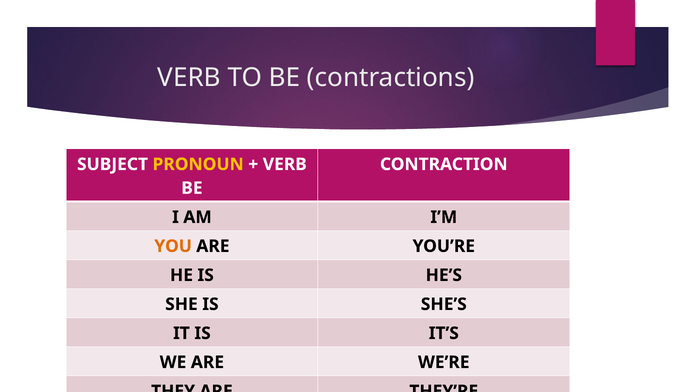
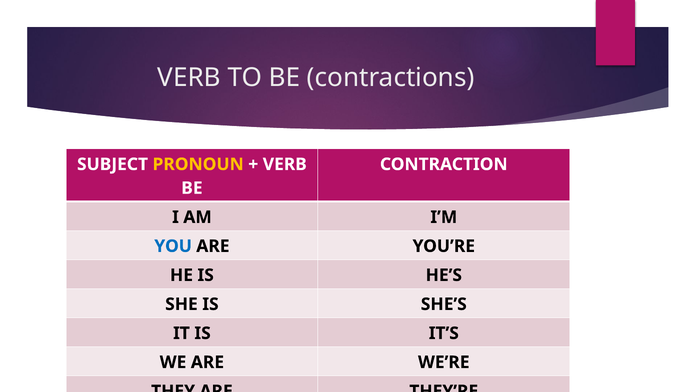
YOU colour: orange -> blue (173, 246)
